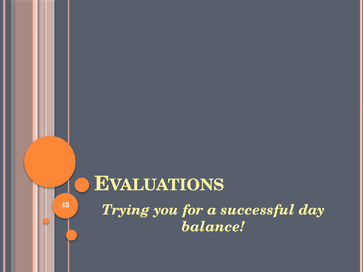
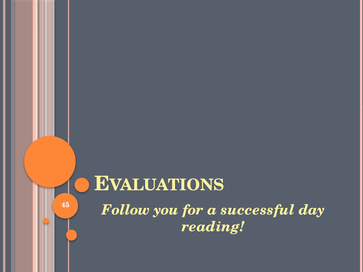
Trying: Trying -> Follow (126, 210)
balance: balance -> reading (213, 227)
